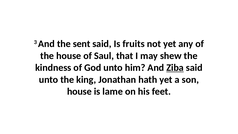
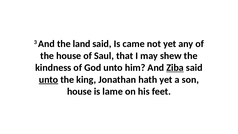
sent: sent -> land (82, 44)
fruits: fruits -> came (134, 44)
unto underline: none -> present (49, 80)
